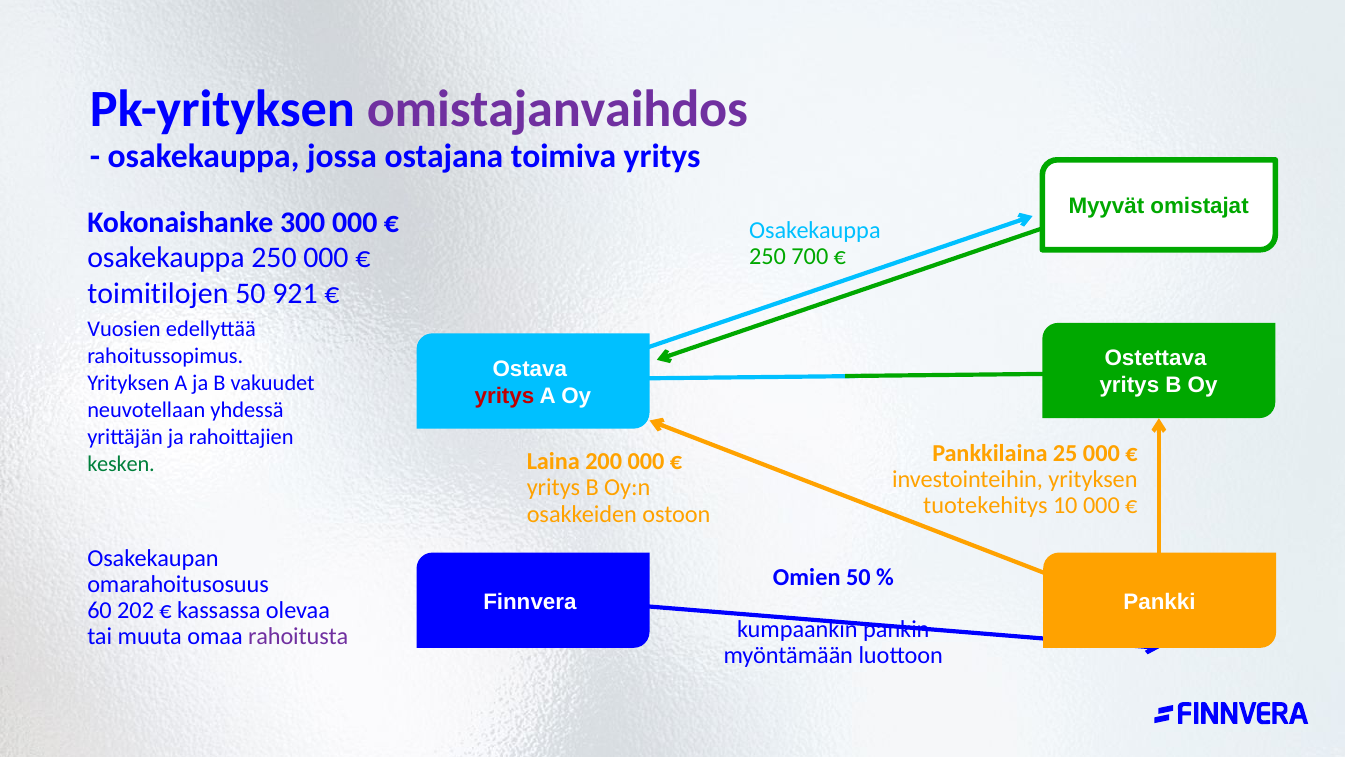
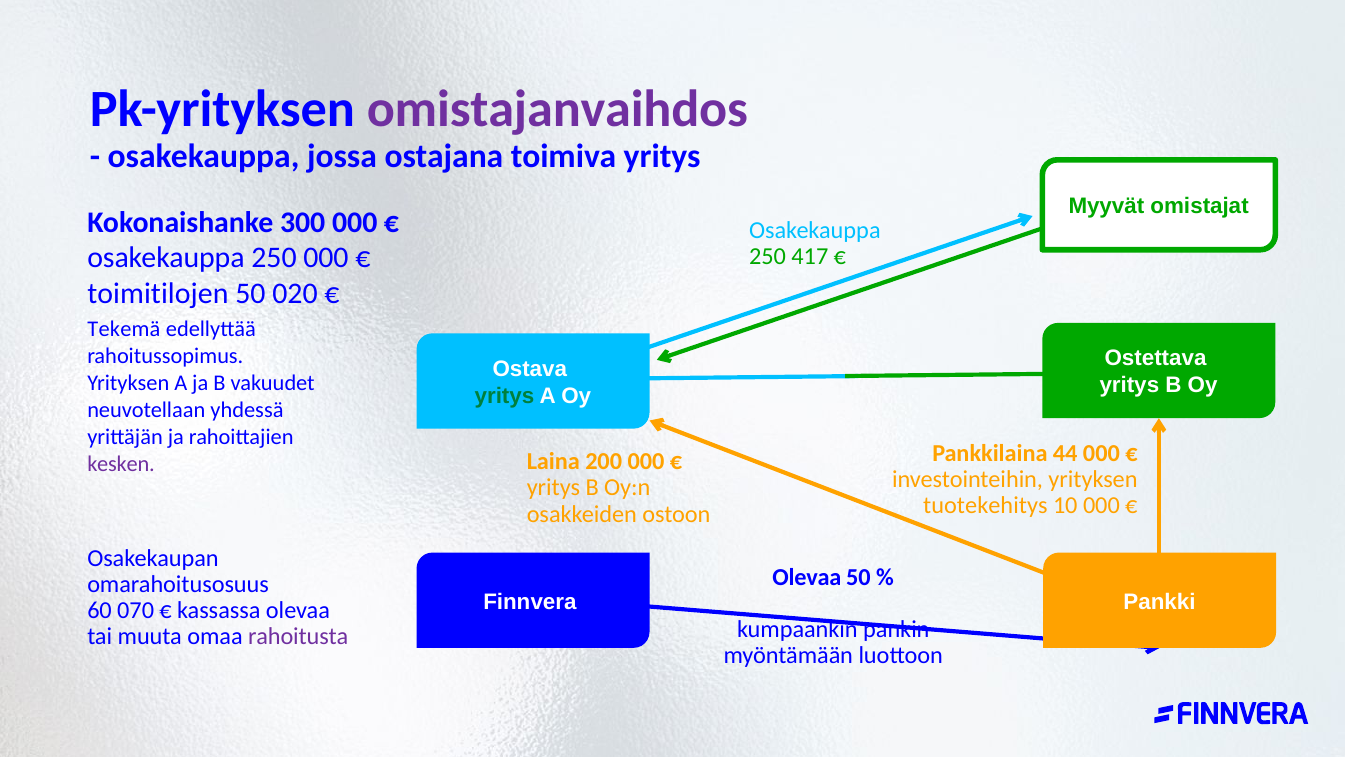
700: 700 -> 417 (810, 256)
921: 921 -> 020 (295, 294)
Vuosien: Vuosien -> Tekemä (124, 329)
yritys colour: red -> green (505, 396)
25: 25 -> 44 (1065, 453)
kesken colour: green -> purple (121, 464)
Omien: Omien -> Olevaa (807, 577)
202: 202 -> 070 (136, 610)
